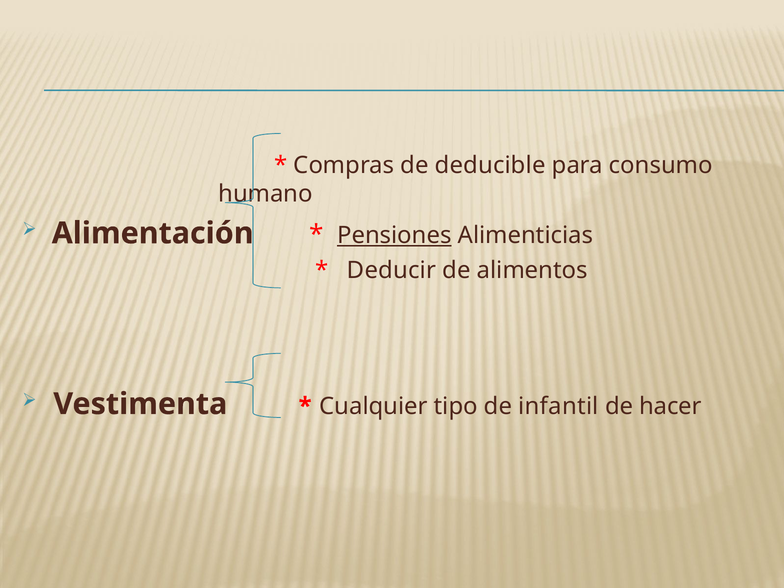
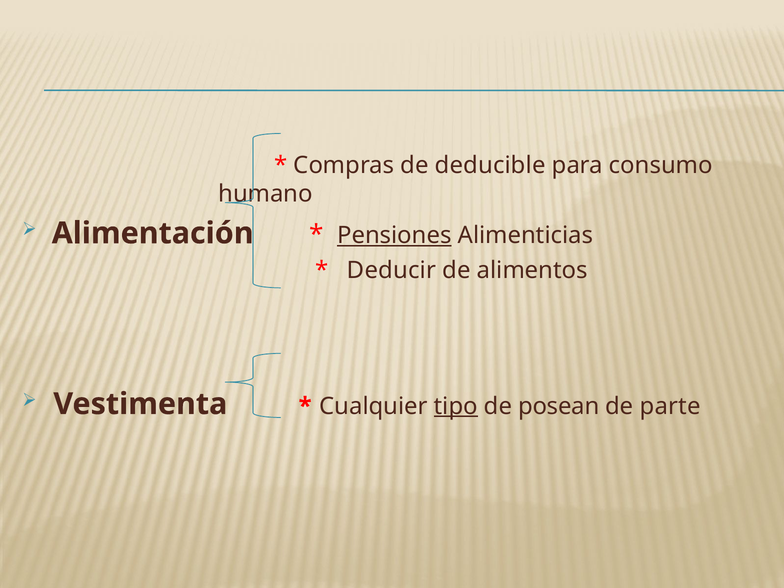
tipo underline: none -> present (456, 406)
infantil: infantil -> posean (559, 406)
hacer: hacer -> parte (670, 406)
